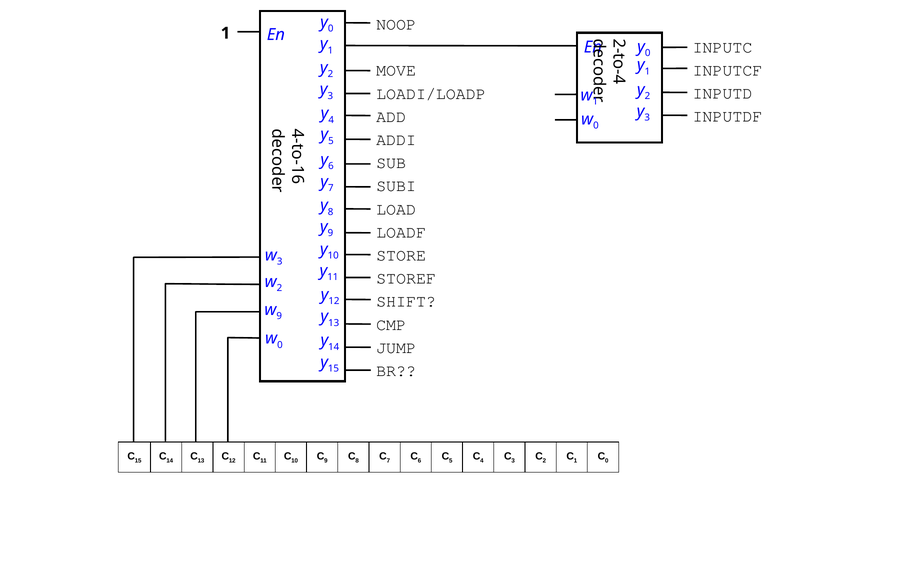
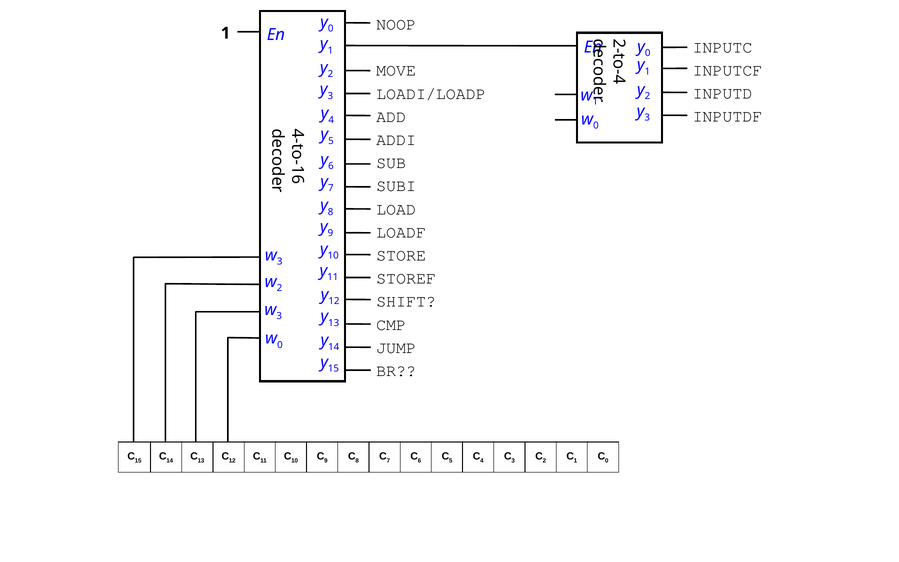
9: 9 -> 3 (279, 316)
